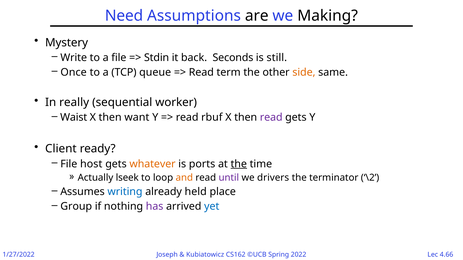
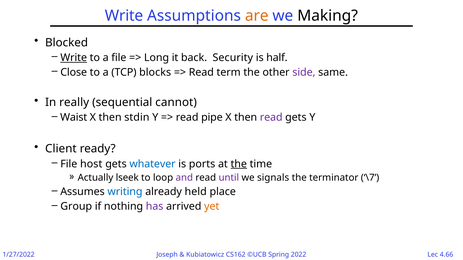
Need: Need -> Write (124, 16)
are colour: black -> orange (257, 16)
Mystery: Mystery -> Blocked (67, 43)
Write underline: none -> present (74, 58)
Stdin: Stdin -> Long (157, 58)
Seconds: Seconds -> Security (233, 58)
still: still -> half (277, 58)
Once: Once -> Close (74, 72)
queue: queue -> blocks (155, 72)
side colour: orange -> purple (304, 72)
worker: worker -> cannot (176, 102)
want: want -> stdin (137, 118)
rbuf: rbuf -> pipe (212, 118)
whatever colour: orange -> blue (153, 164)
and colour: orange -> purple (184, 178)
drivers: drivers -> signals (273, 178)
\2: \2 -> \7 (370, 178)
yet colour: blue -> orange (212, 207)
